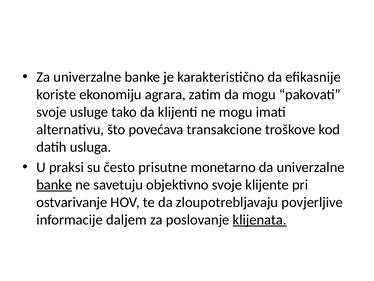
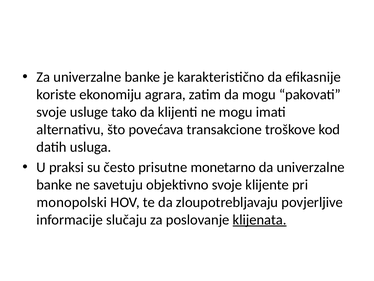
banke underline: present -> none (54, 184)
ostvarivanje: ostvarivanje -> monopolski (72, 202)
daljem: daljem -> slučaju (127, 219)
